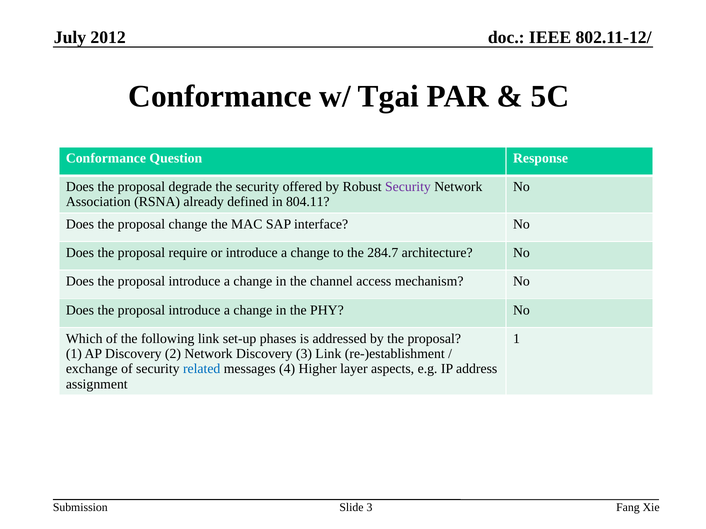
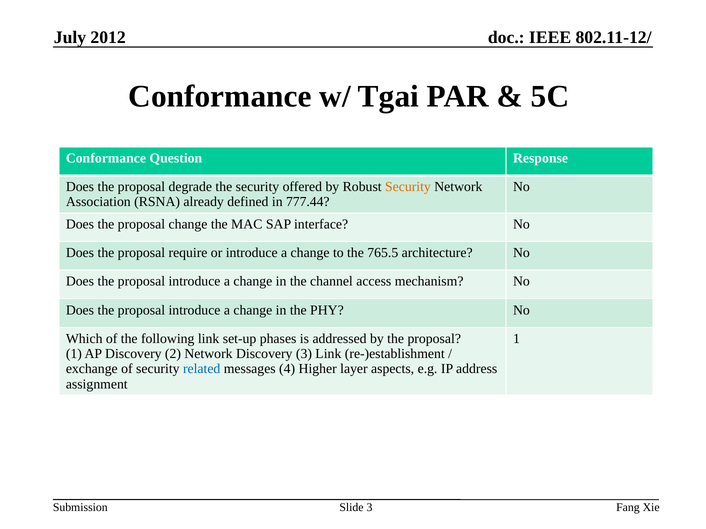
Security colour: purple -> orange (408, 187)
804.11: 804.11 -> 777.44 (308, 202)
284.7: 284.7 -> 765.5 (383, 253)
